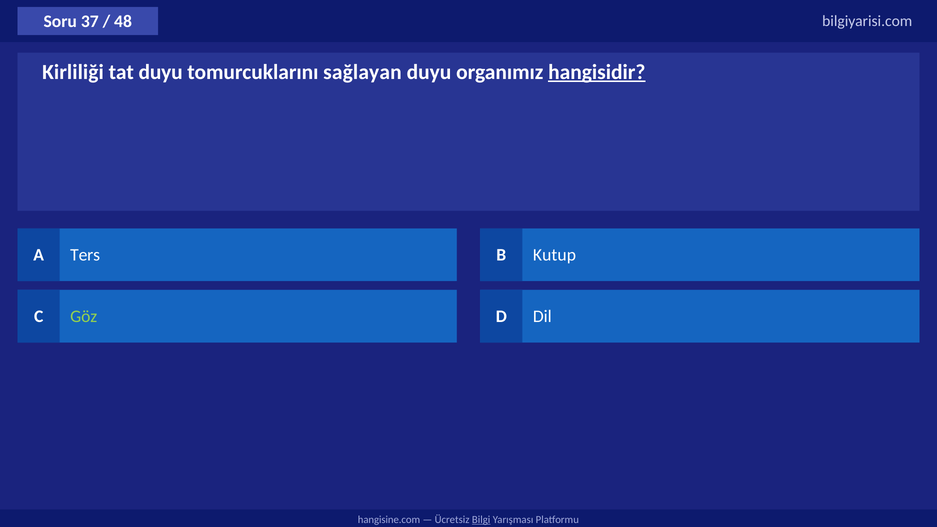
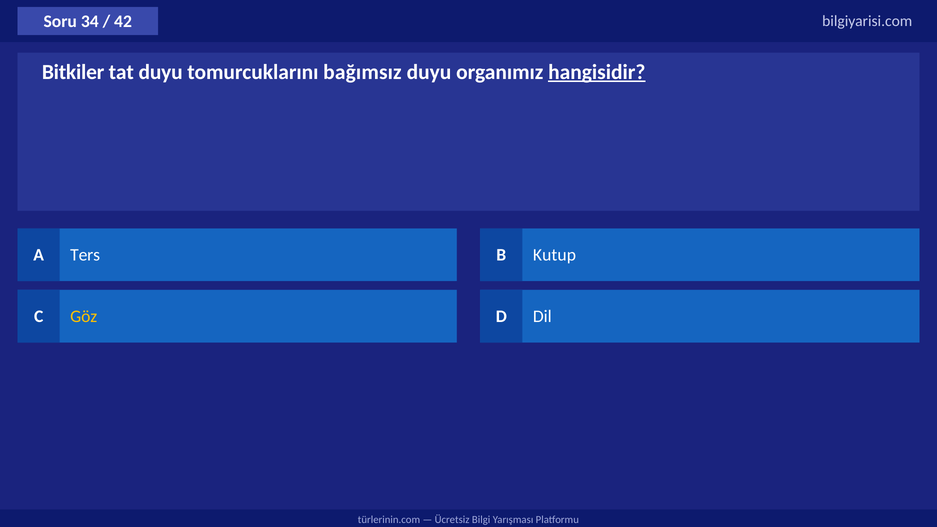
37: 37 -> 34 (90, 21)
48: 48 -> 42 (123, 21)
Kirliliği: Kirliliği -> Bitkiler (73, 72)
sağlayan: sağlayan -> bağımsız (362, 72)
Göz colour: light green -> yellow (84, 316)
hangisine.com: hangisine.com -> türlerinin.com (389, 520)
Bilgi underline: present -> none (481, 520)
